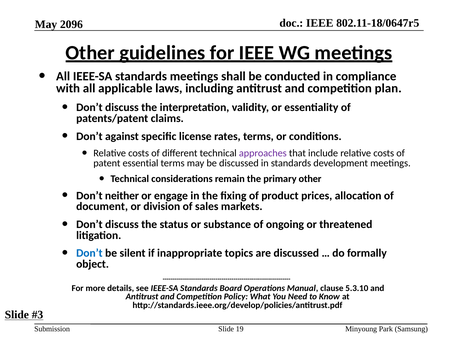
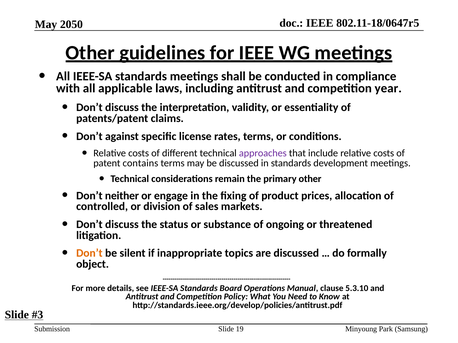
2096: 2096 -> 2050 (71, 24)
plan: plan -> year (388, 89)
essential: essential -> contains (140, 163)
document: document -> controlled (102, 207)
Don’t colour: blue -> orange (89, 254)
